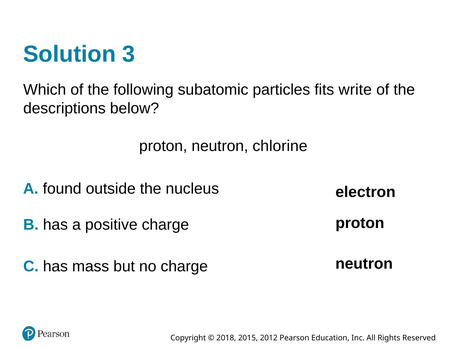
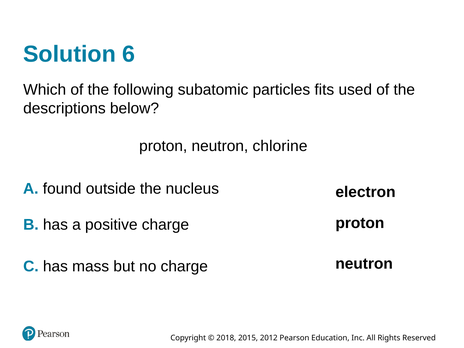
3: 3 -> 6 (129, 54)
write: write -> used (355, 90)
